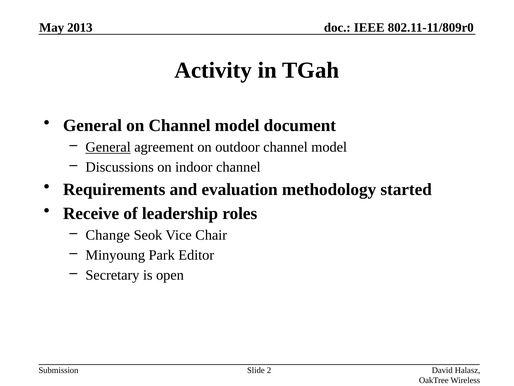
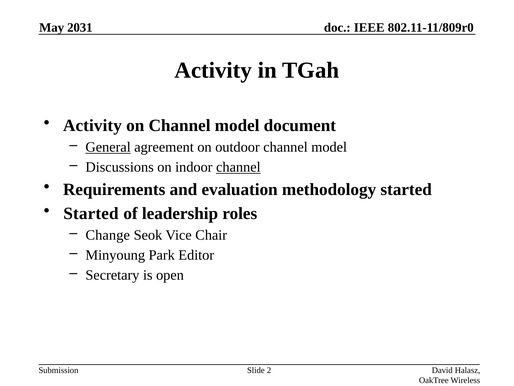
2013: 2013 -> 2031 (80, 27)
General: General -> Activity (92, 125)
channel underline: none -> present (238, 167)
Receive: Receive -> Started (91, 213)
